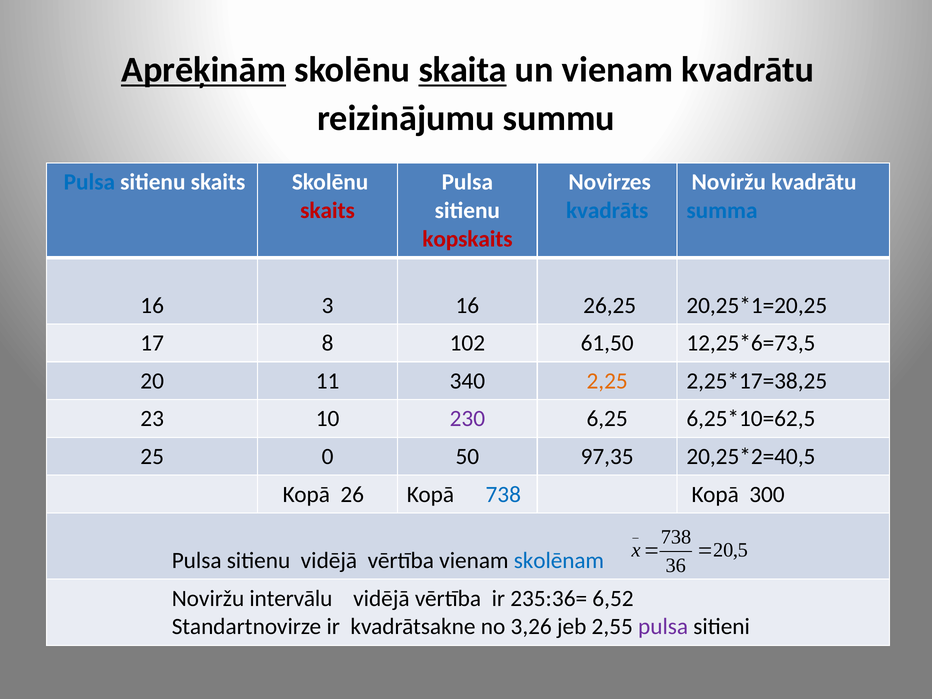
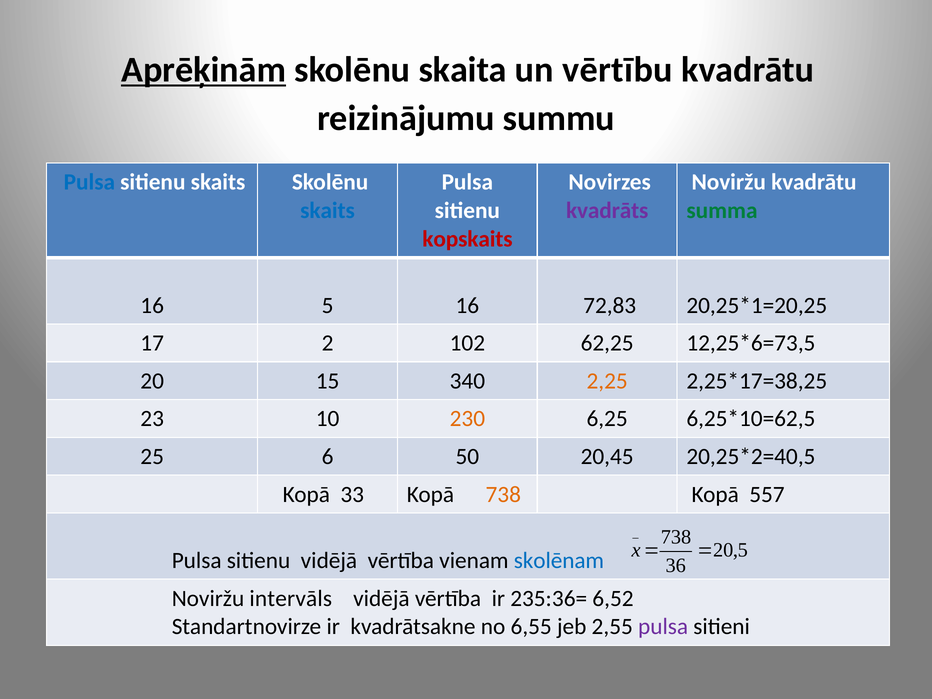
skaita underline: present -> none (463, 70)
un vienam: vienam -> vērtību (617, 70)
skaits colour: red -> blue (328, 211)
kvadrāts colour: blue -> purple (607, 211)
summa colour: blue -> green (722, 211)
16 3: 3 -> 5 (328, 305)
26,25: 26,25 -> 72,83 (610, 305)
8: 8 -> 2 (328, 343)
61,50: 61,50 -> 62,25 (607, 343)
11: 11 -> 15 (328, 381)
230 colour: purple -> orange (467, 419)
0: 0 -> 6 (328, 457)
97,35: 97,35 -> 20,45 (607, 457)
26: 26 -> 33 (352, 494)
738 colour: blue -> orange (503, 494)
300: 300 -> 557 (767, 494)
intervālu: intervālu -> intervāls (291, 598)
3,26: 3,26 -> 6,55 (531, 627)
